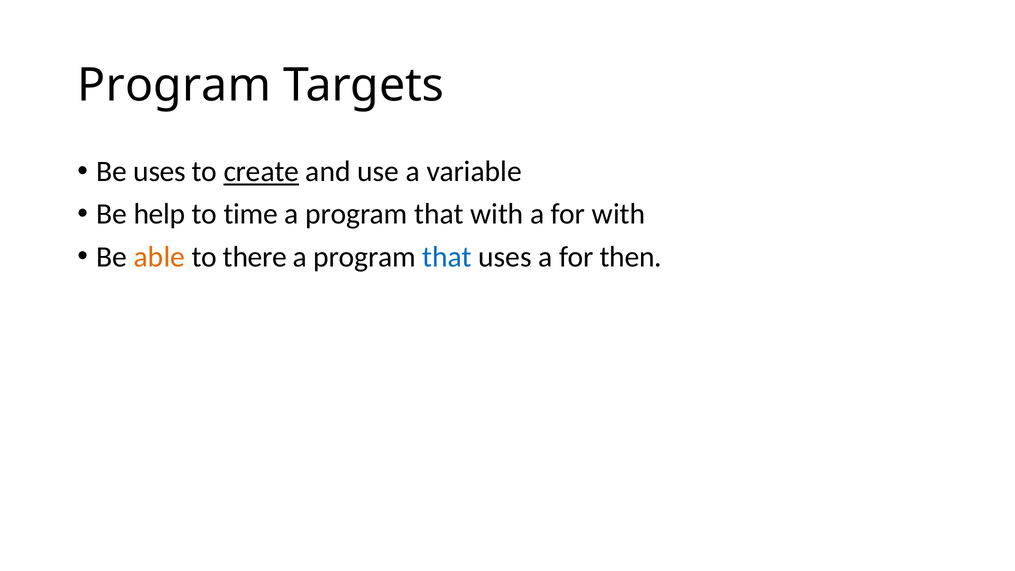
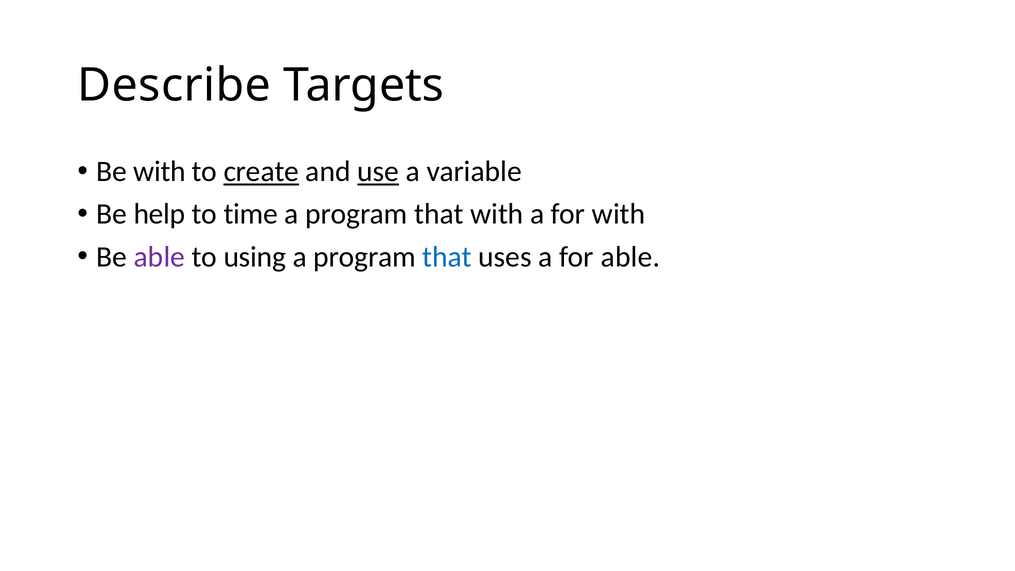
Program: Program -> Describe (174, 85)
Be uses: uses -> with (160, 172)
use underline: none -> present (378, 172)
able colour: orange -> purple (159, 257)
there: there -> using (255, 257)
for then: then -> able (630, 257)
